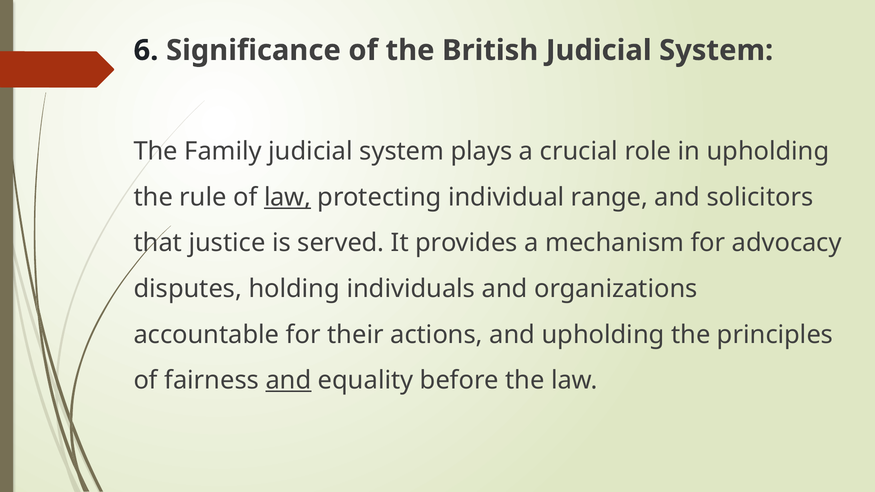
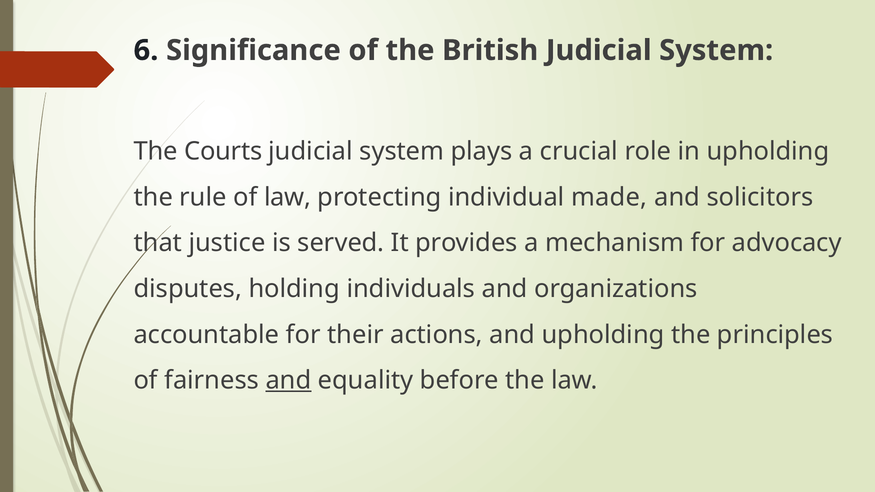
Family: Family -> Courts (223, 151)
law underline: present -> none (288, 197)
range: range -> made (609, 197)
